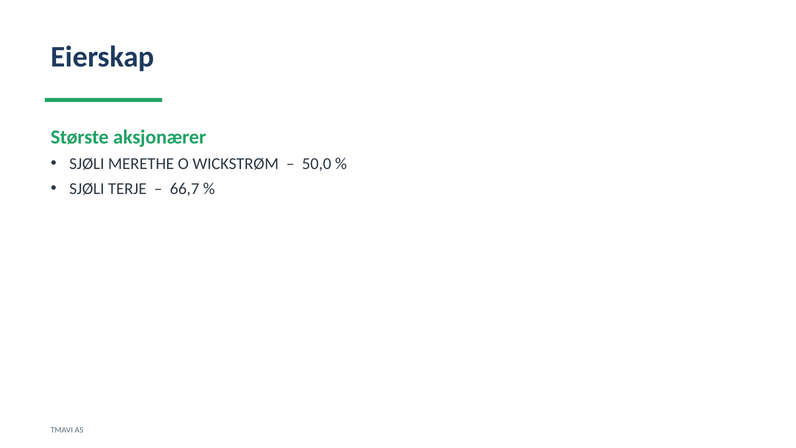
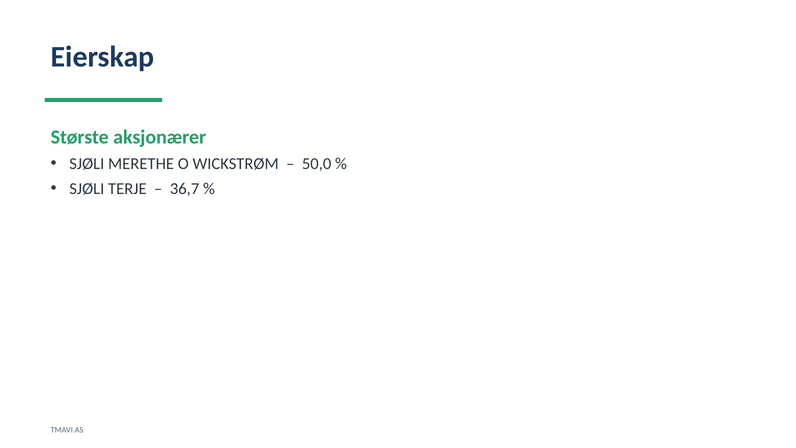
66,7: 66,7 -> 36,7 (185, 189)
